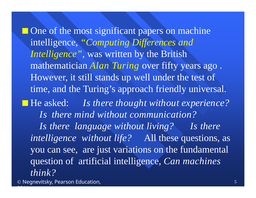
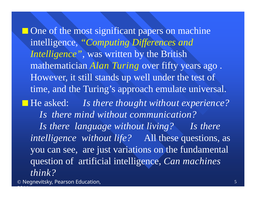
friendly: friendly -> emulate (171, 89)
